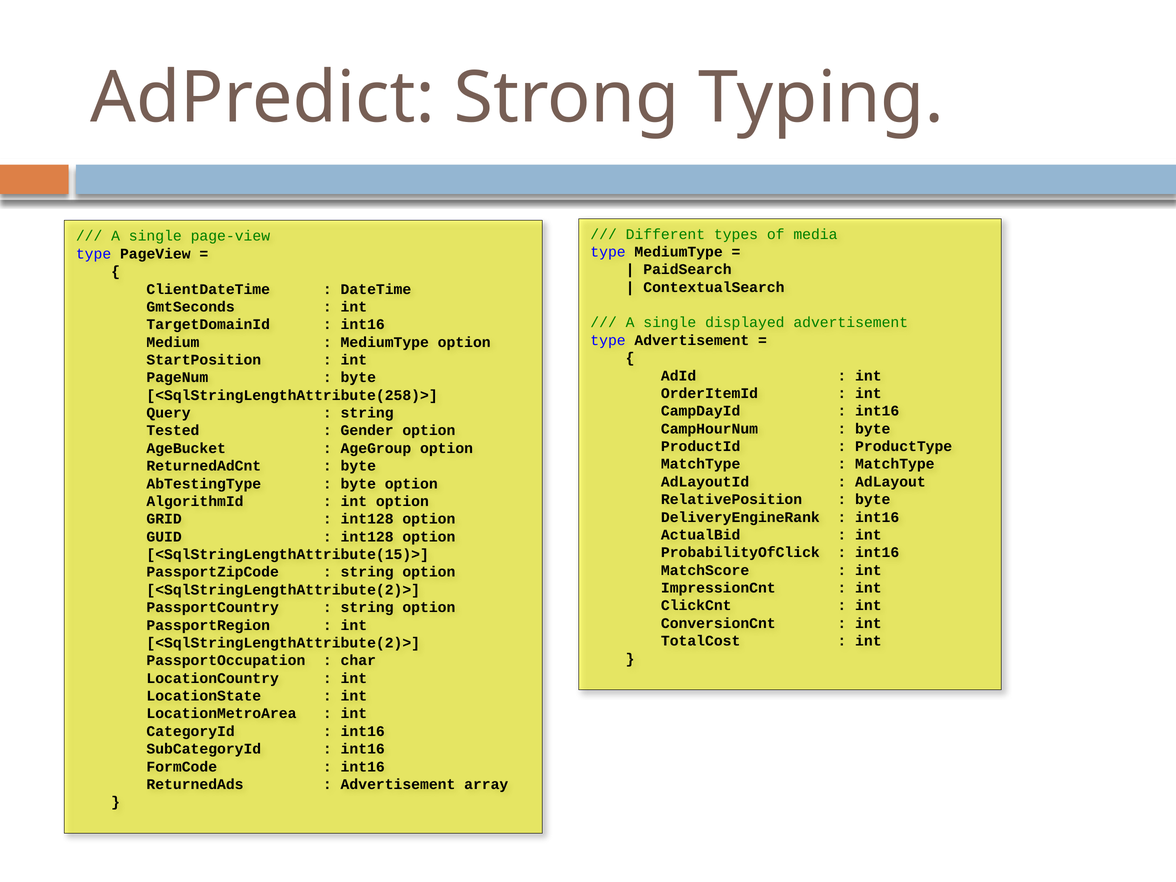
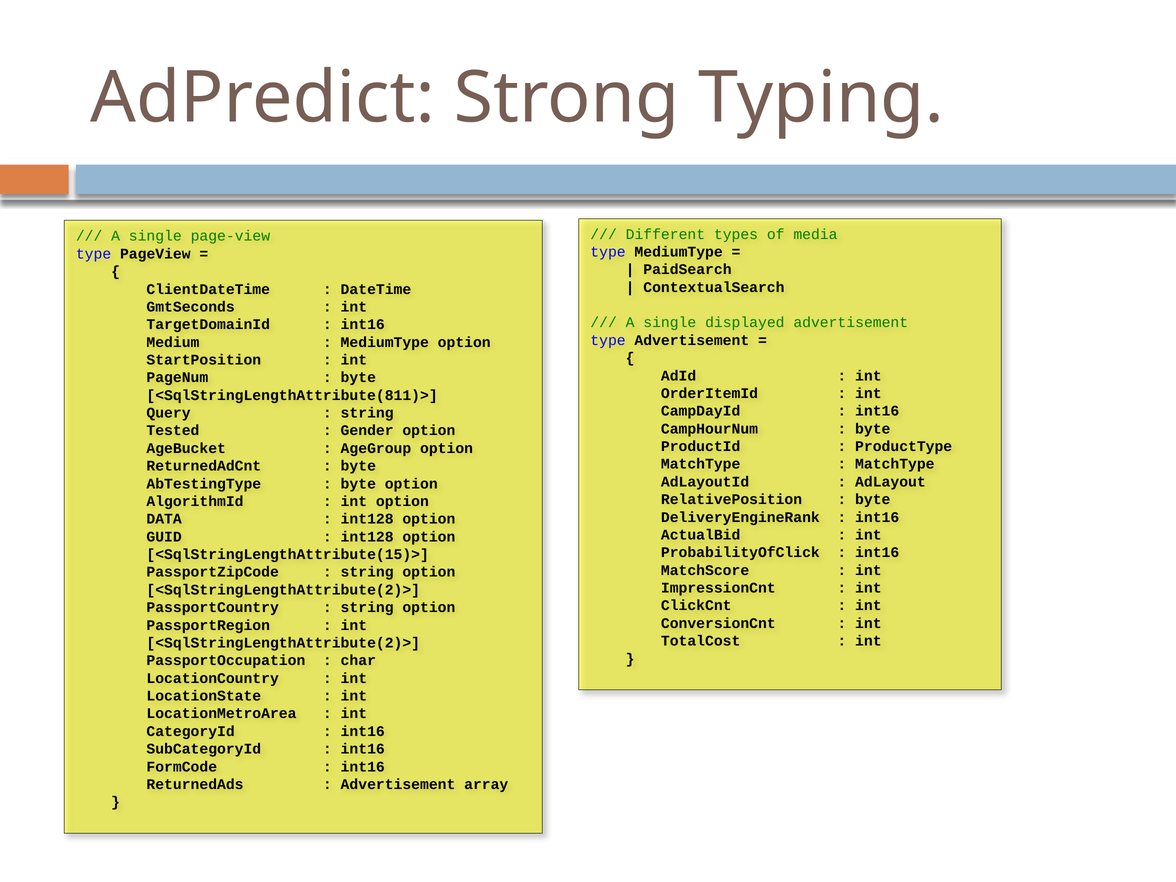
<SqlStringLengthAttribute(258)>: <SqlStringLengthAttribute(258)> -> <SqlStringLengthAttribute(811)> (292, 395)
GRID: GRID -> DATA (164, 519)
